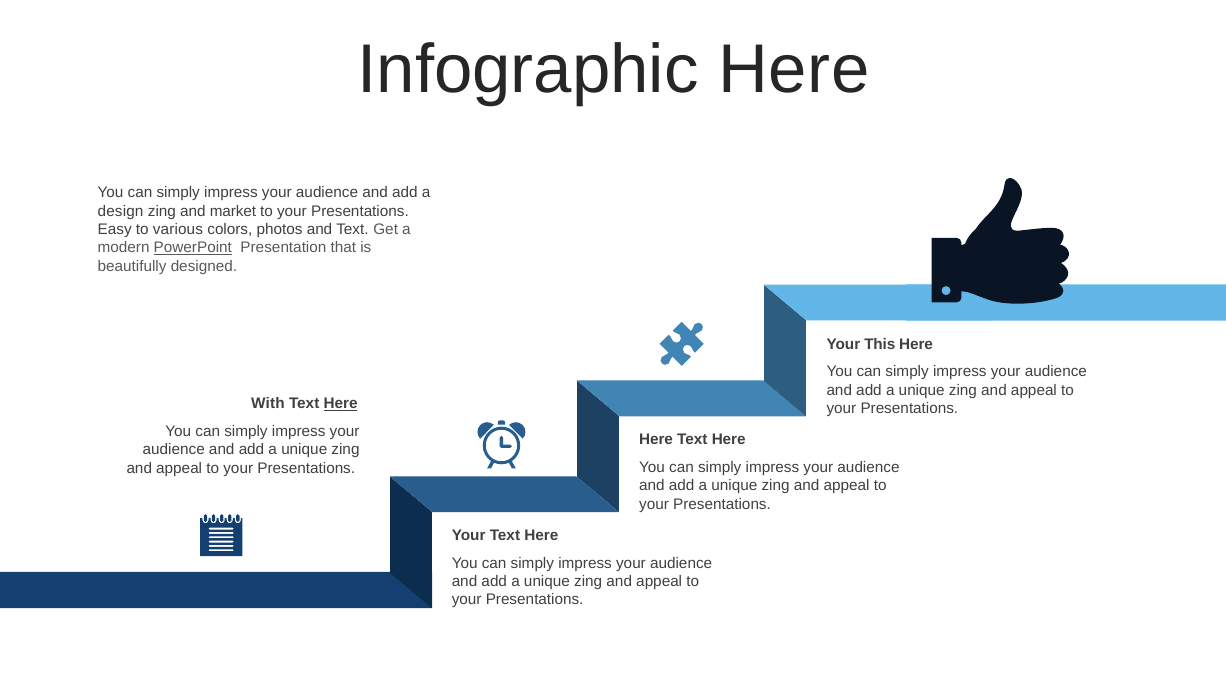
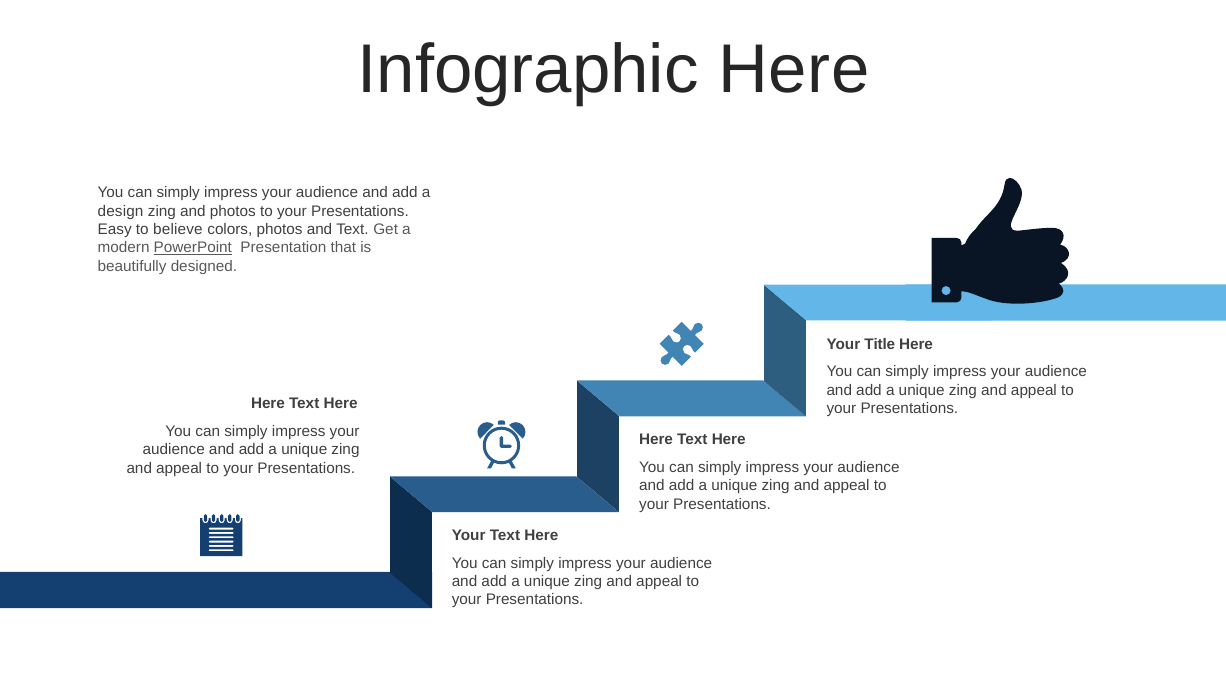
and market: market -> photos (233, 211)
various: various -> believe (178, 230)
This: This -> Title (880, 344)
With: With -> Here (268, 404)
Here underline: present -> none (341, 404)
